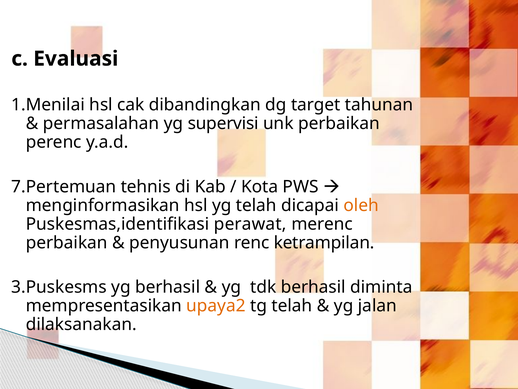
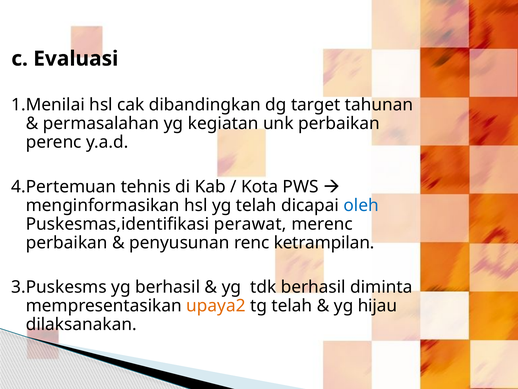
supervisi: supervisi -> kegiatan (223, 123)
7.Pertemuan: 7.Pertemuan -> 4.Pertemuan (64, 186)
oleh colour: orange -> blue (361, 205)
jalan: jalan -> hijau (377, 305)
